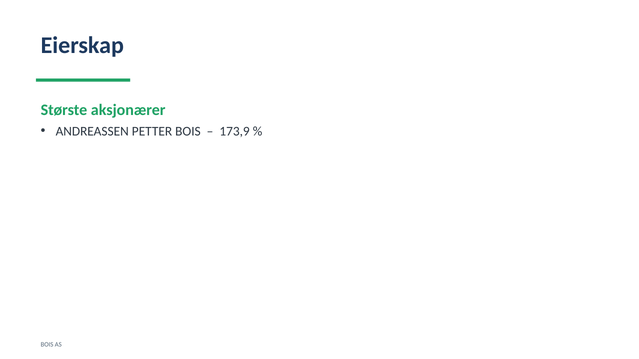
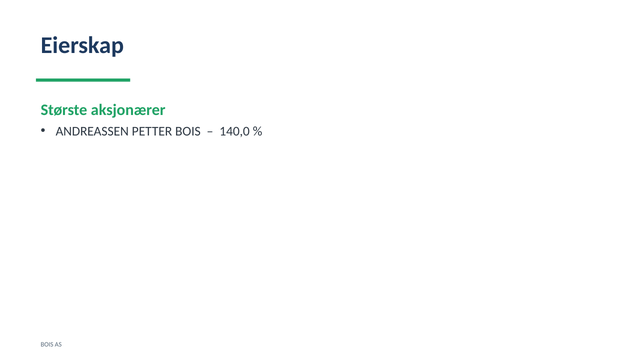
173,9: 173,9 -> 140,0 (235, 131)
